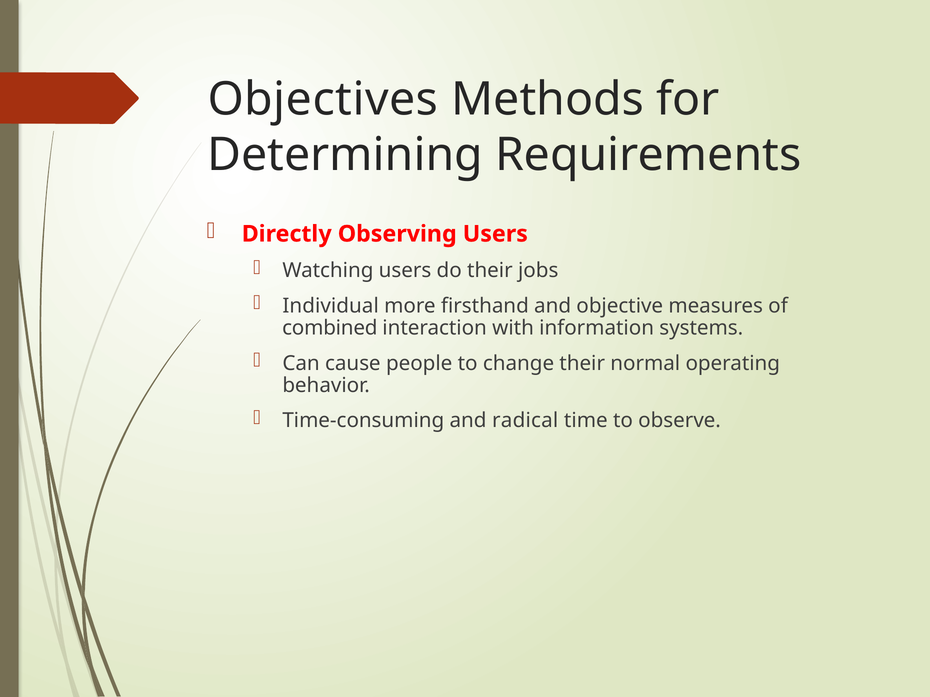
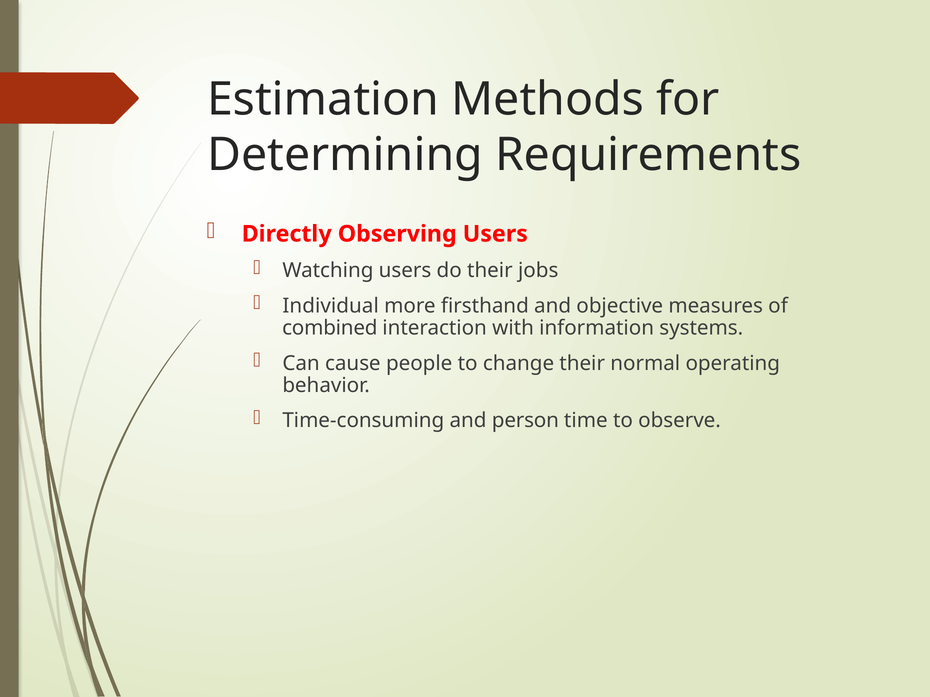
Objectives: Objectives -> Estimation (323, 99)
radical: radical -> person (525, 421)
